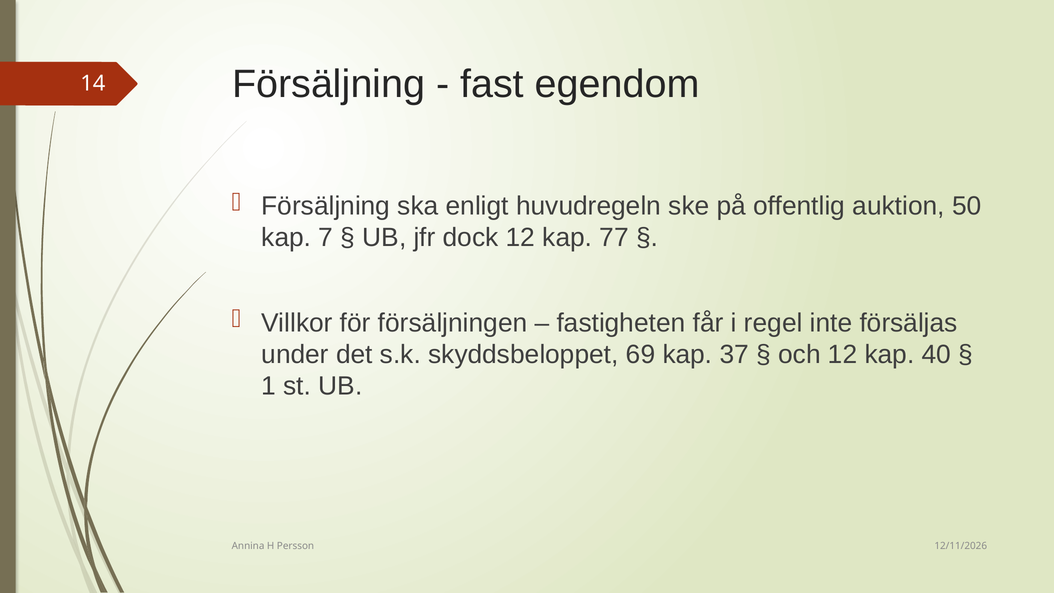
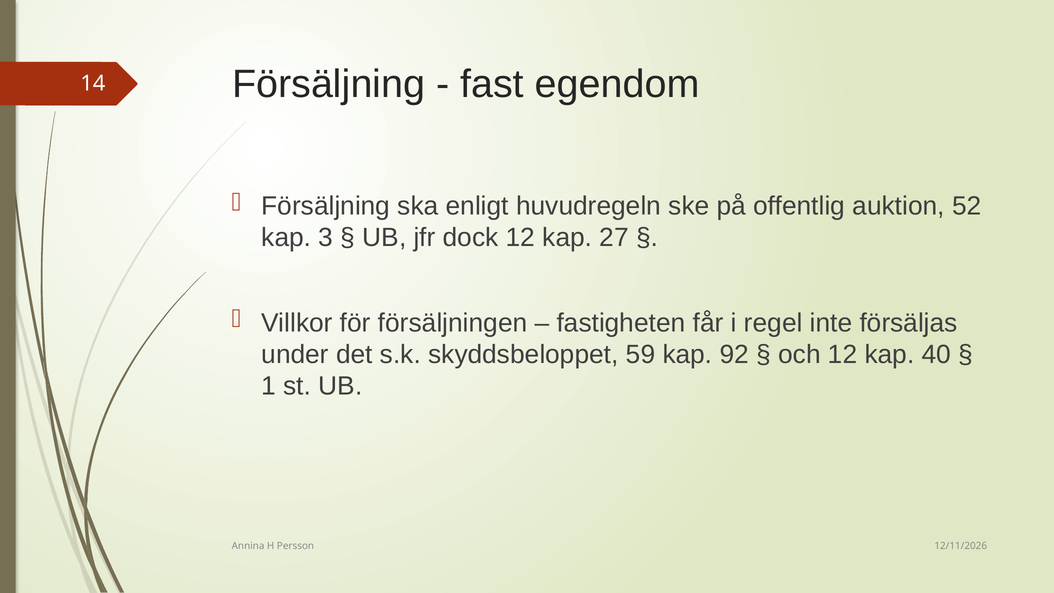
50: 50 -> 52 (967, 206)
7: 7 -> 3 (326, 238)
77: 77 -> 27 (614, 238)
69: 69 -> 59 (641, 355)
37: 37 -> 92 (734, 355)
